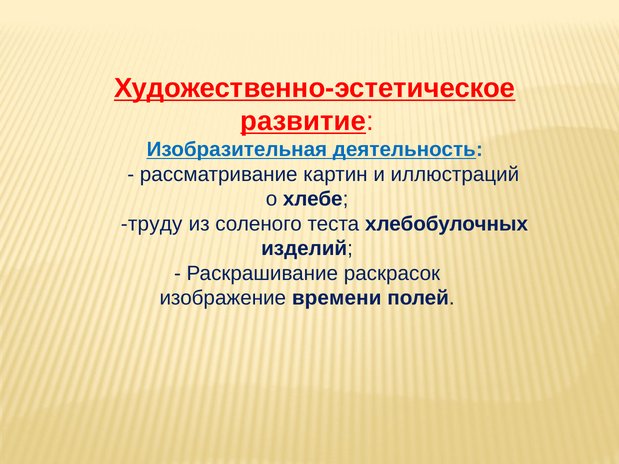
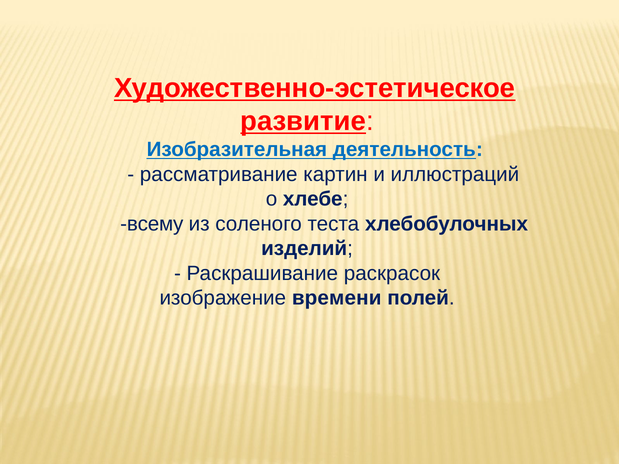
труду: труду -> всему (152, 224)
